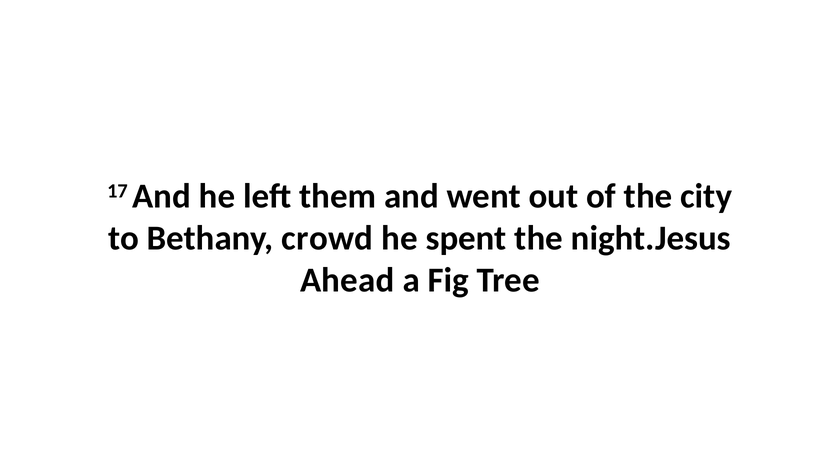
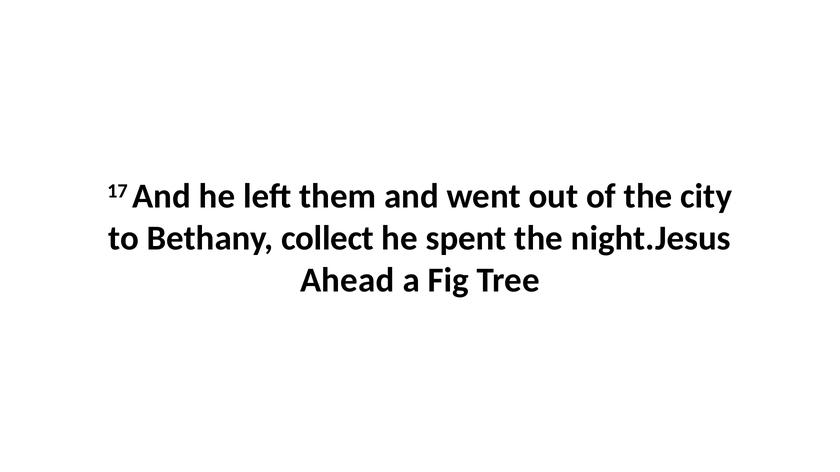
crowd: crowd -> collect (328, 239)
